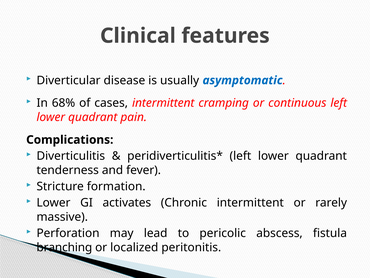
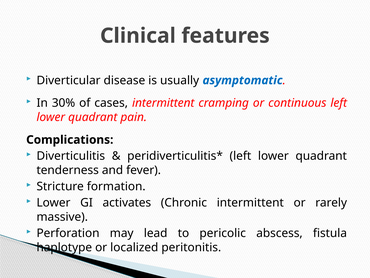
68%: 68% -> 30% (63, 103)
branching: branching -> haplotype (64, 247)
